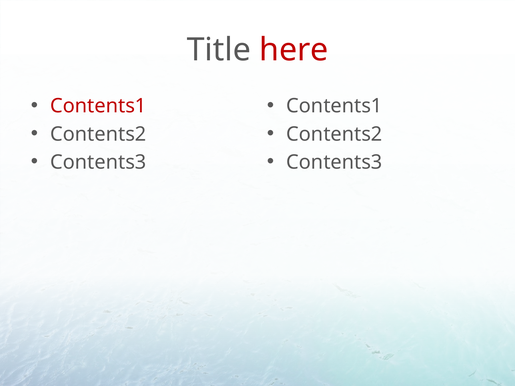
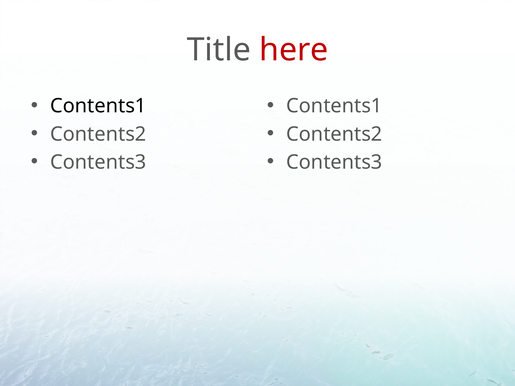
Contents1 colour: red -> black (98, 106)
